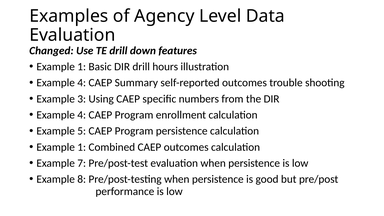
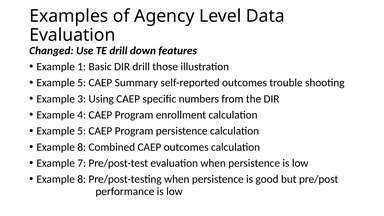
hours: hours -> those (165, 67)
4: 4 -> 5 (82, 83)
1: 1 -> 8 (82, 147)
